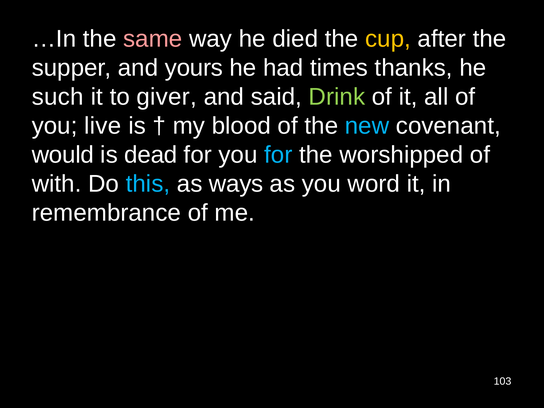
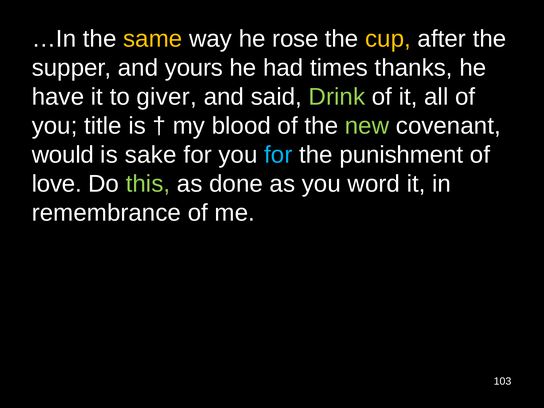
same colour: pink -> yellow (153, 39)
died: died -> rose (295, 39)
such: such -> have (58, 97)
live: live -> title (103, 126)
new colour: light blue -> light green (367, 126)
dead: dead -> sake (151, 155)
worshipped: worshipped -> punishment (401, 155)
with: with -> love (57, 184)
this colour: light blue -> light green (148, 184)
ways: ways -> done (236, 184)
